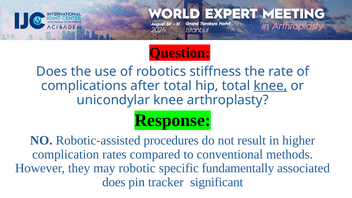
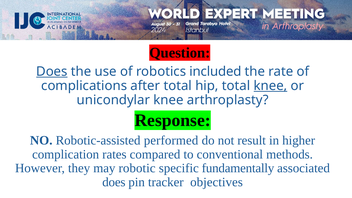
Does underline: none -> present (52, 71)
stiffness: stiffness -> included (215, 71)
procedures: procedures -> performed (171, 140)
significant: significant -> objectives (217, 182)
